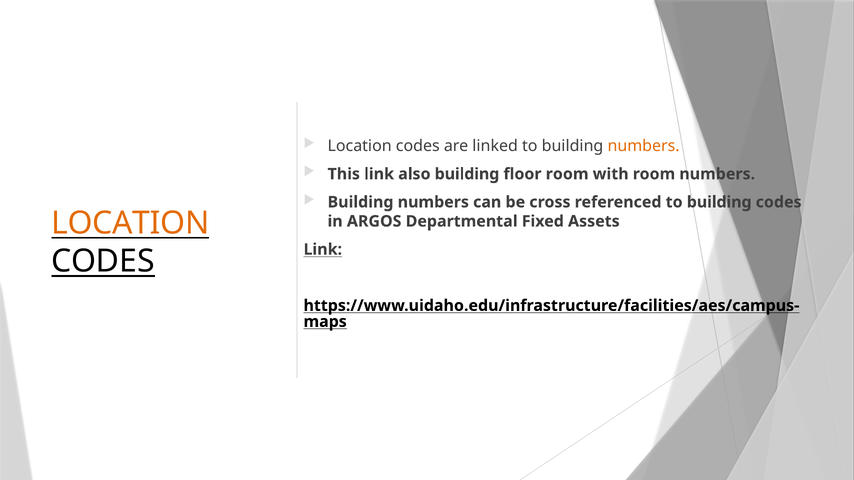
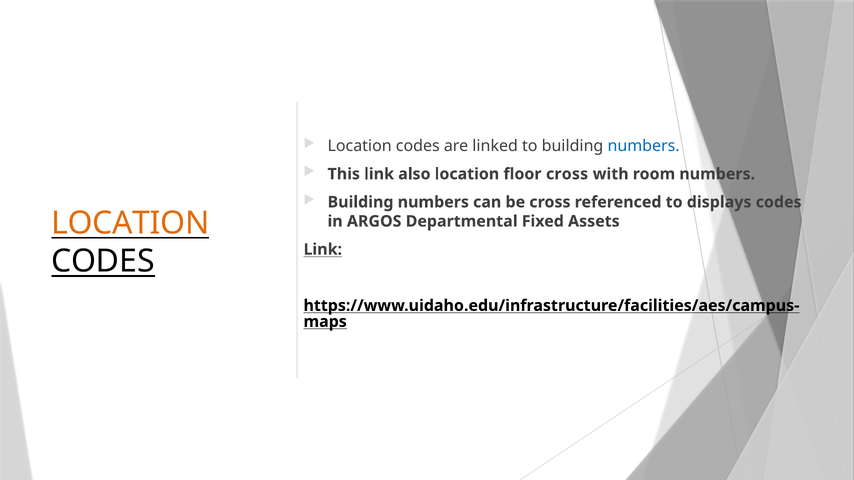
numbers colour: orange -> blue (644, 146)
also building: building -> location (467, 174)
floor room: room -> cross (567, 174)
referenced to building: building -> displays (719, 202)
